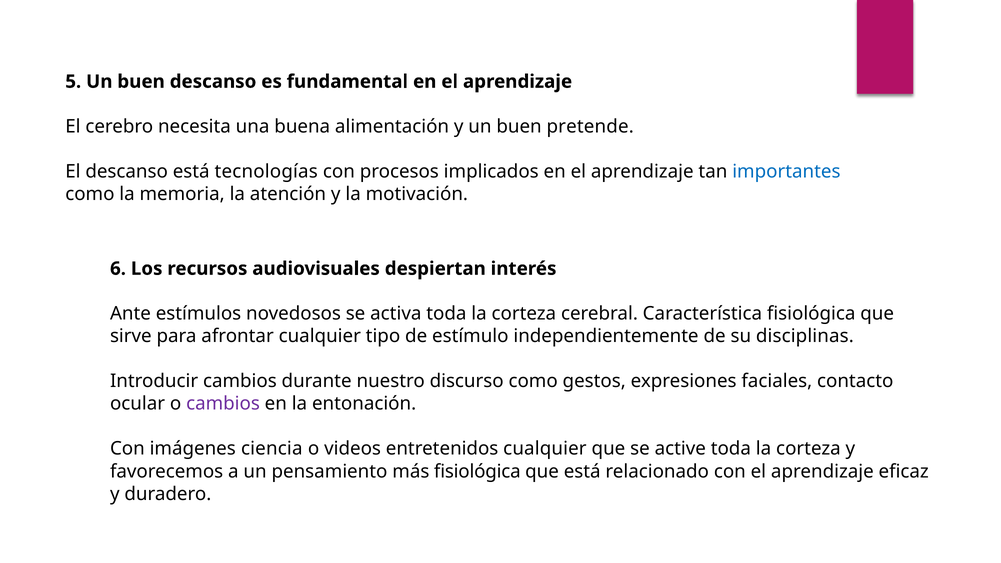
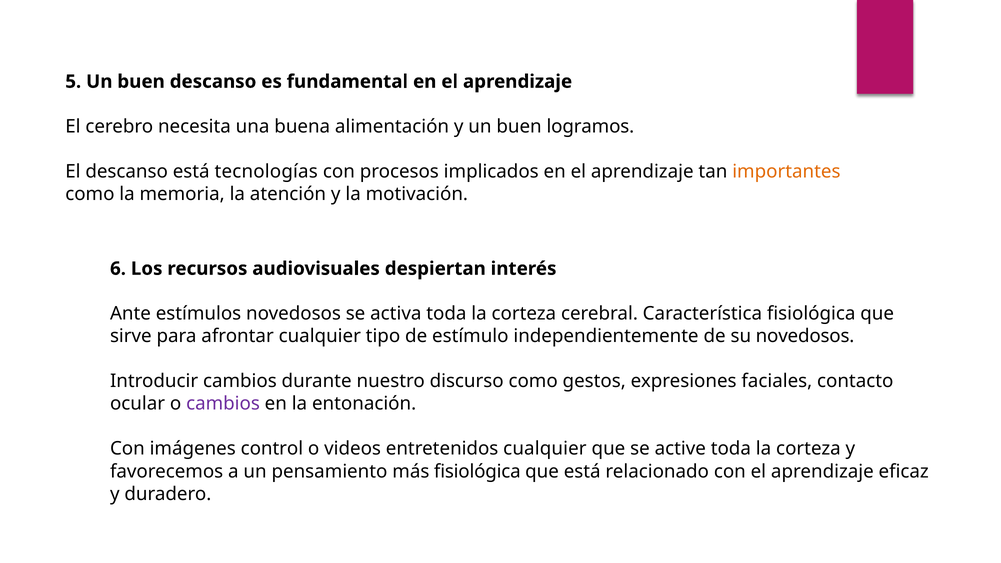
pretende: pretende -> logramos (590, 127)
importantes colour: blue -> orange (786, 172)
su disciplinas: disciplinas -> novedosos (805, 336)
ciencia: ciencia -> control (272, 449)
